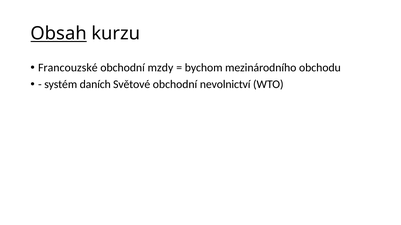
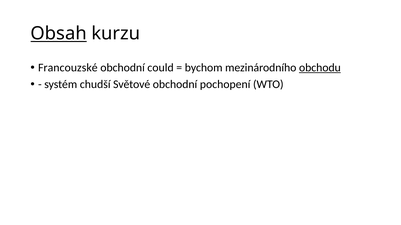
mzdy: mzdy -> could (161, 68)
obchodu underline: none -> present (320, 68)
daních: daních -> chudší (95, 85)
nevolnictví: nevolnictví -> pochopení (225, 85)
